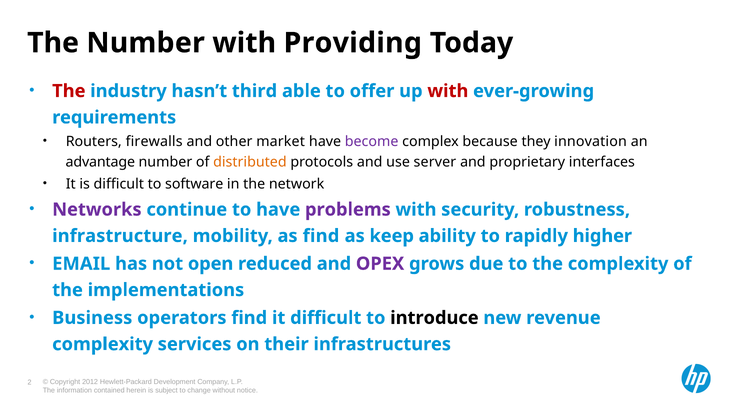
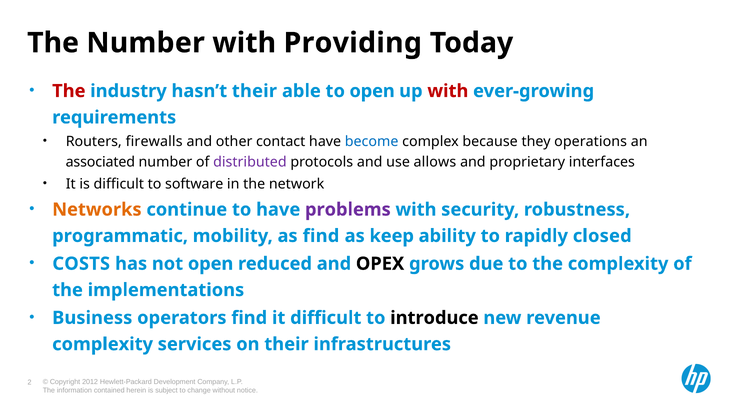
hasn’t third: third -> their (254, 91)
to offer: offer -> open (372, 91)
market: market -> contact (281, 141)
become colour: purple -> blue (372, 141)
innovation: innovation -> operations (591, 141)
advantage: advantage -> associated (100, 162)
distributed colour: orange -> purple (250, 162)
server: server -> allows (435, 162)
Networks colour: purple -> orange (97, 209)
infrastructure: infrastructure -> programmatic (120, 236)
higher: higher -> closed (602, 236)
EMAIL: EMAIL -> COSTS (81, 264)
OPEX colour: purple -> black (380, 264)
